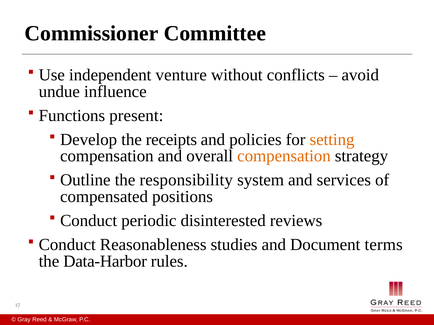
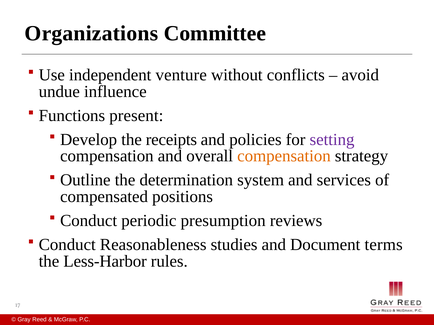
Commissioner: Commissioner -> Organizations (91, 33)
setting colour: orange -> purple (332, 140)
responsibility: responsibility -> determination (186, 180)
disinterested: disinterested -> presumption (223, 221)
Data-Harbor: Data-Harbor -> Less-Harbor (105, 262)
